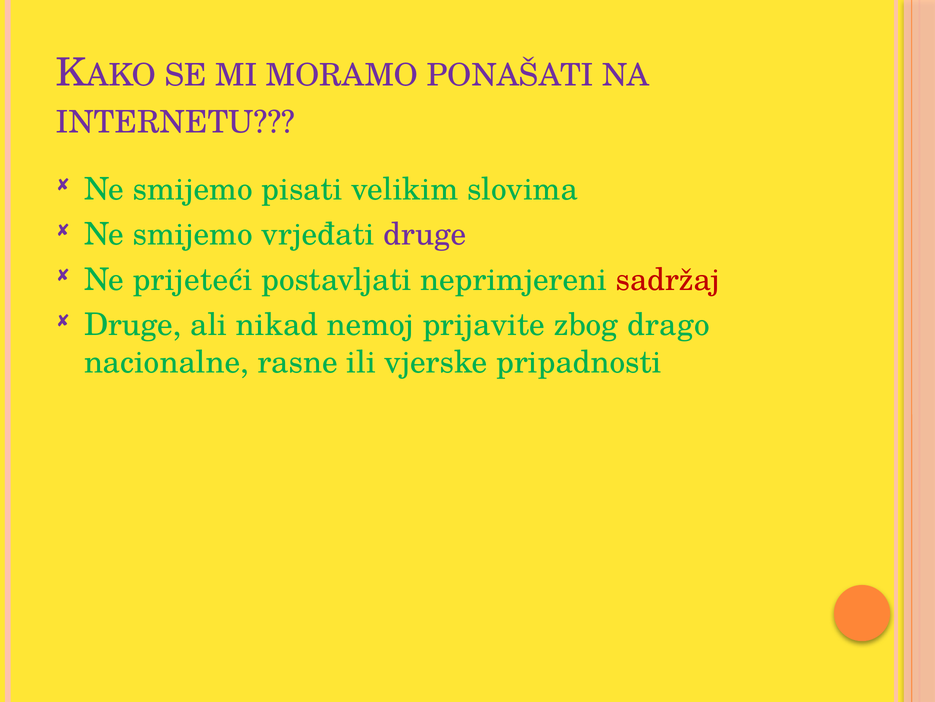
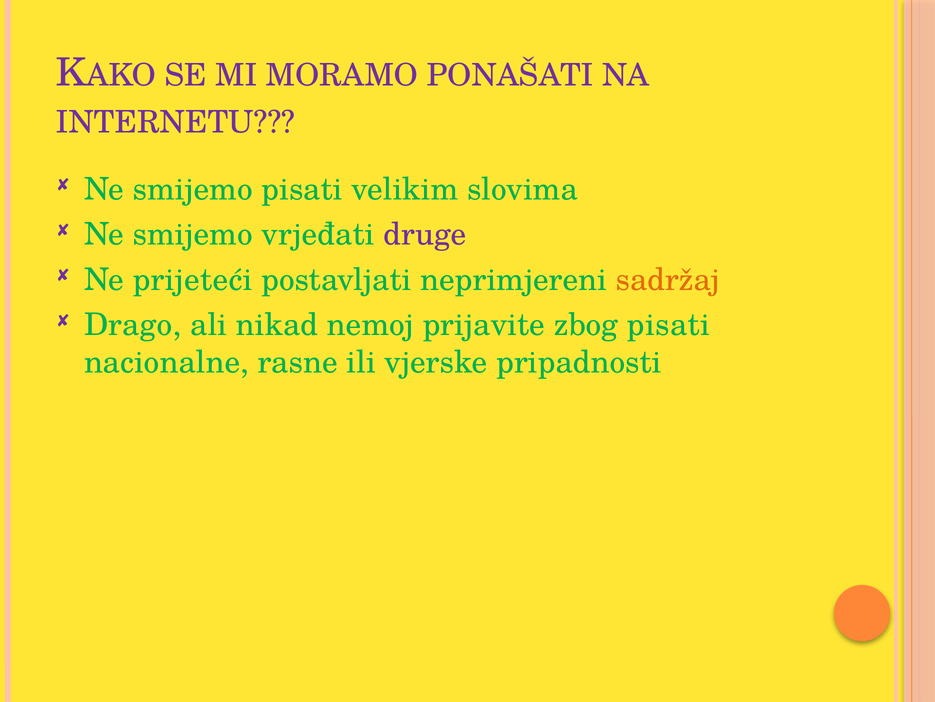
sadržaj colour: red -> orange (668, 280)
Druge: Druge -> Drago (133, 325)
zbog drago: drago -> pisati (668, 325)
